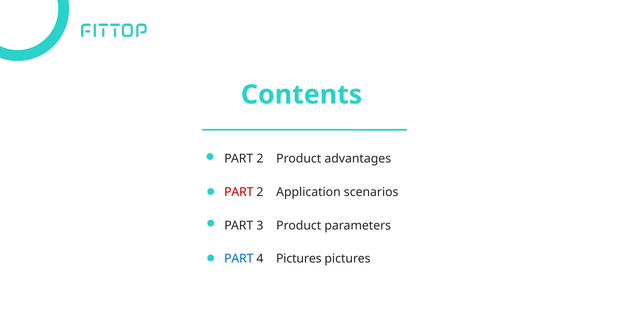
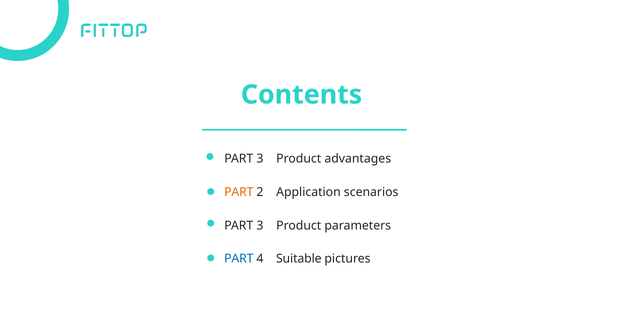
2: 2 -> 3 (260, 159)
PART colour: red -> orange (239, 192)
4 Pictures: Pictures -> Suitable (299, 259)
